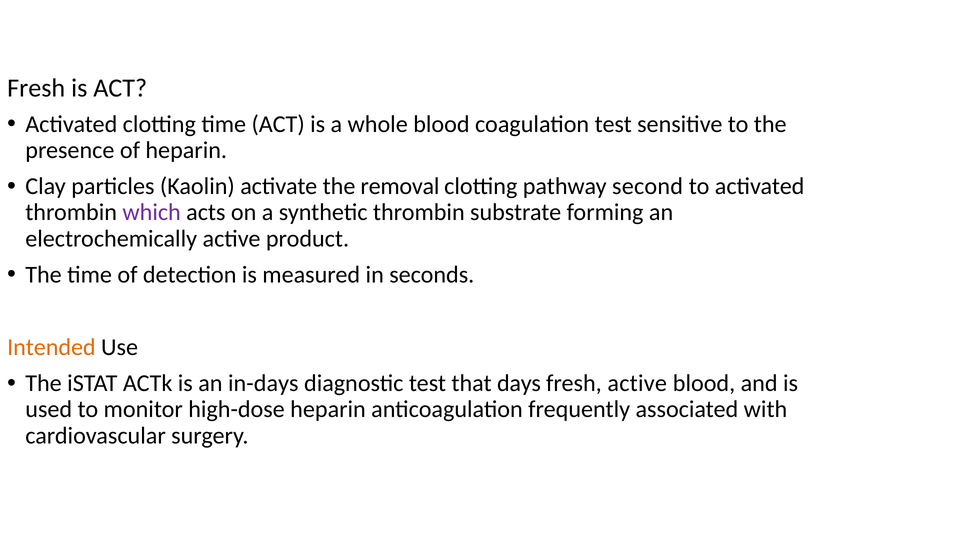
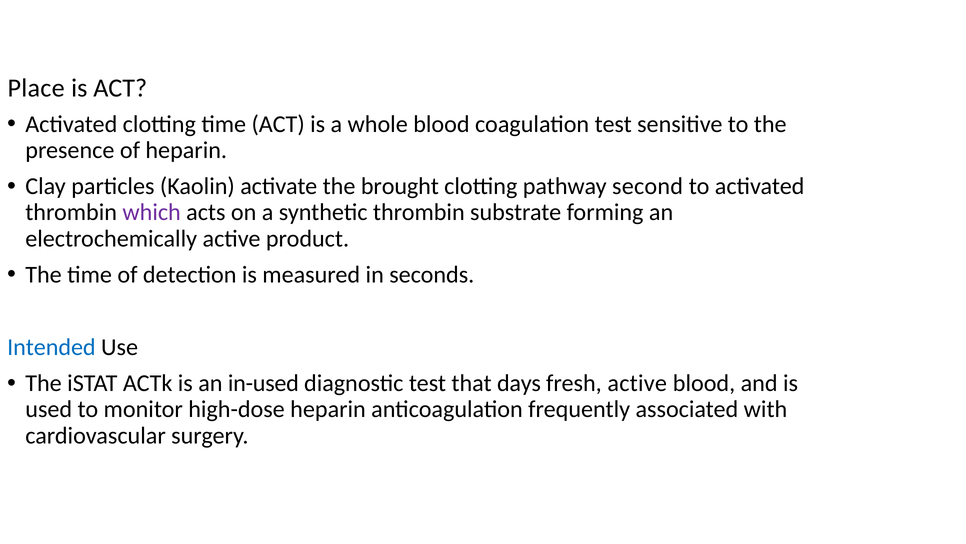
Fresh: Fresh -> Place (36, 88)
removal: removal -> brought (400, 186)
Intended colour: orange -> blue (51, 347)
in-days: in-days -> in-used (263, 383)
